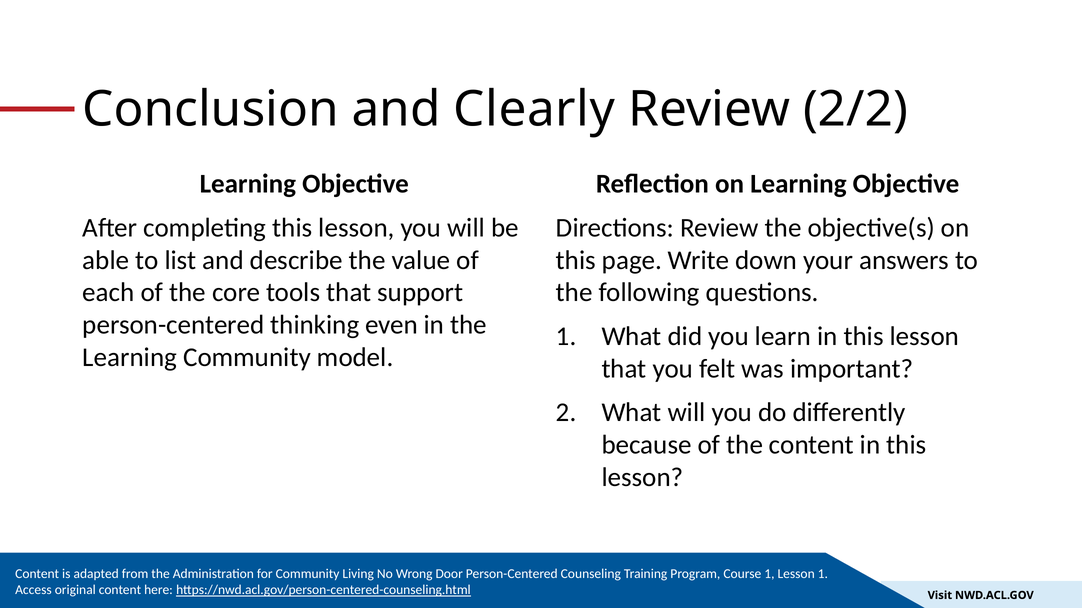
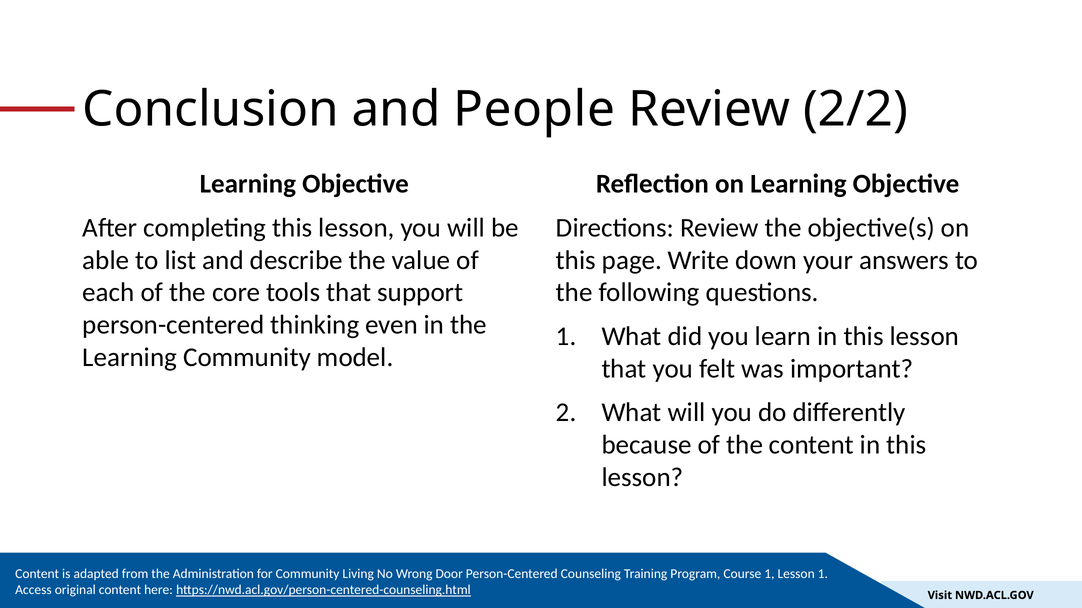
Clearly: Clearly -> People (534, 109)
